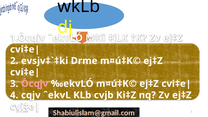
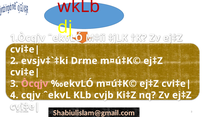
wkLb colour: black -> red (79, 6)
